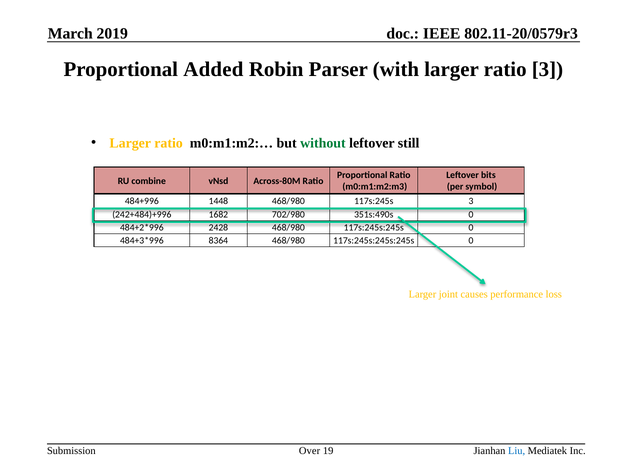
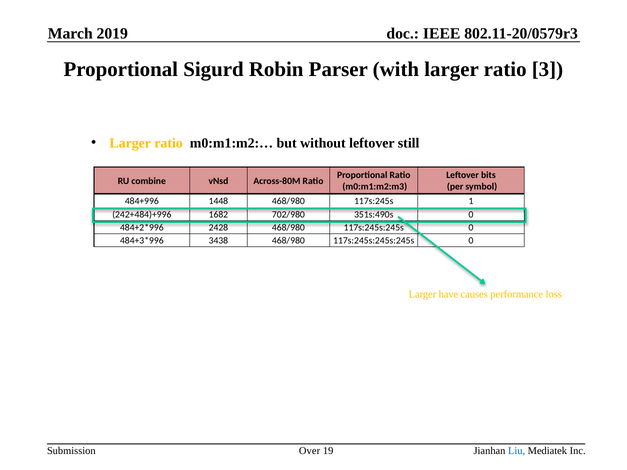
Added: Added -> Sigurd (213, 69)
without colour: green -> black (323, 143)
117s:245s 3: 3 -> 1 (471, 201)
8364: 8364 -> 3438 (218, 241)
joint: joint -> have (448, 294)
